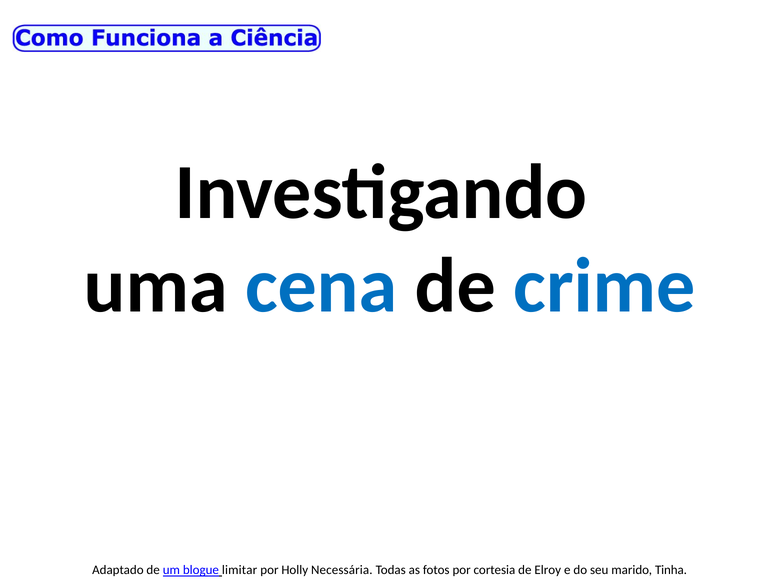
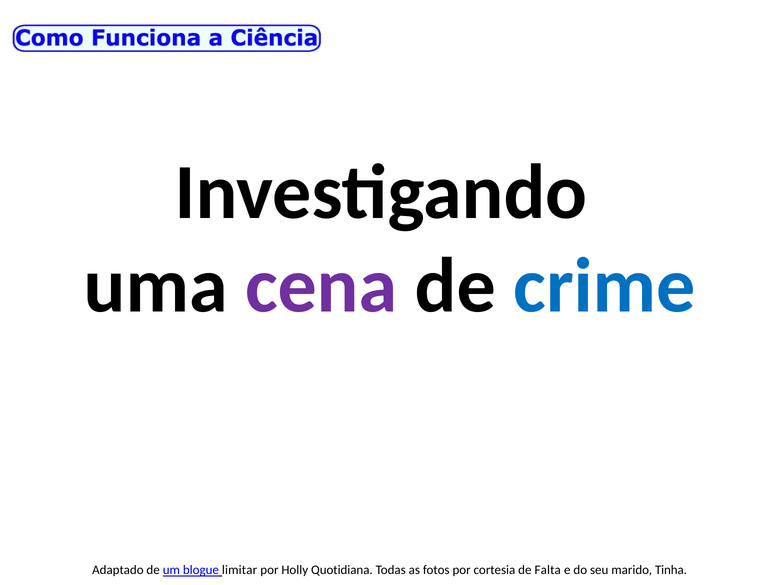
cena colour: blue -> purple (321, 286)
Necessária: Necessária -> Quotidiana (342, 570)
Elroy: Elroy -> Falta (548, 570)
